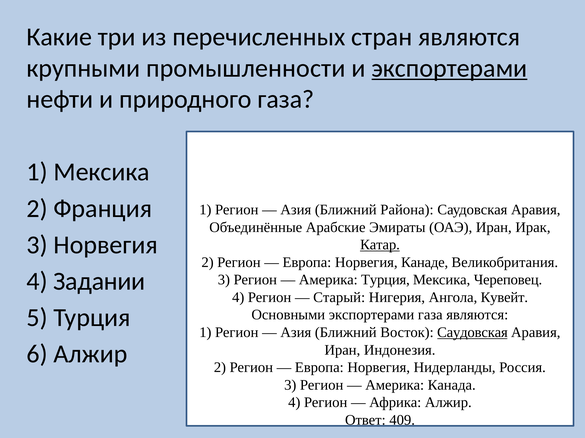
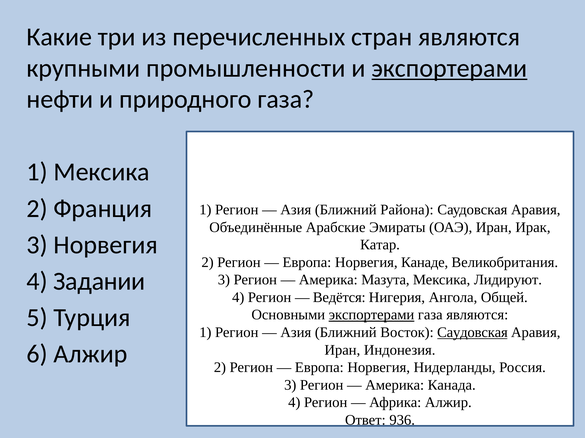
Катар underline: present -> none (380, 245)
Америка Турция: Турция -> Мазута (385, 280)
Череповец: Череповец -> Лидируют (508, 280)
Старый: Старый -> Ведётся (339, 298)
Кувейт: Кувейт -> Общей (504, 298)
экспортерами underline: none -> present (372, 315)
409: 409 -> 936 (402, 421)
